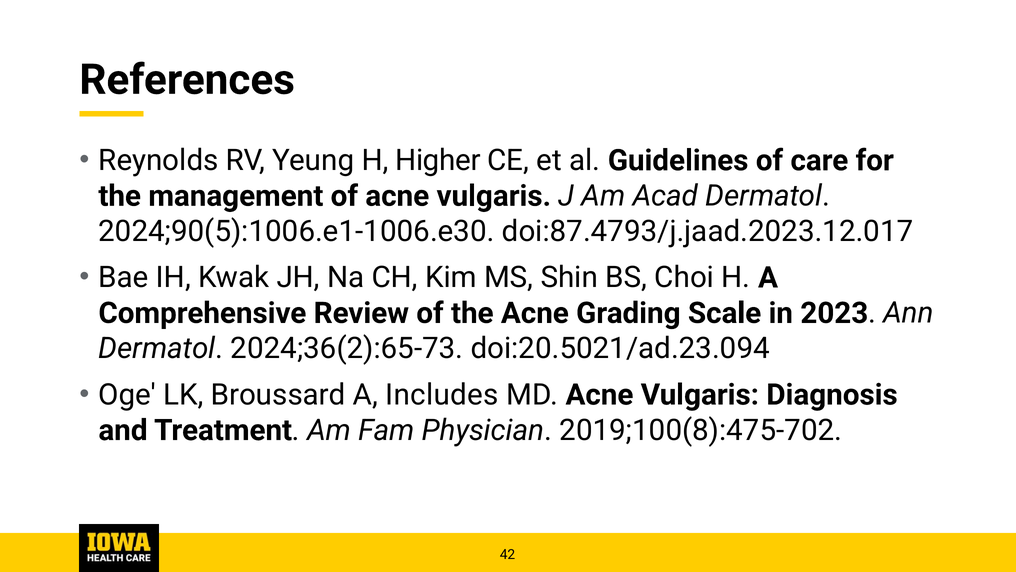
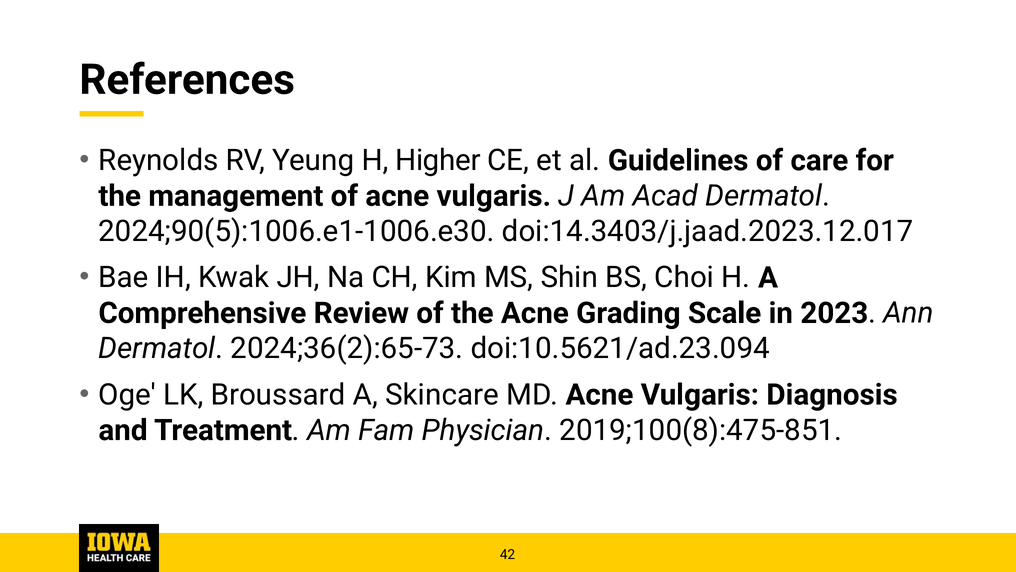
doi:87.4793/j.jaad.2023.12.017: doi:87.4793/j.jaad.2023.12.017 -> doi:14.3403/j.jaad.2023.12.017 (708, 231)
doi:20.5021/ad.23.094: doi:20.5021/ad.23.094 -> doi:10.5621/ad.23.094 (620, 348)
Includes: Includes -> Skincare (442, 394)
2019;100(8):475-702: 2019;100(8):475-702 -> 2019;100(8):475-851 (701, 430)
